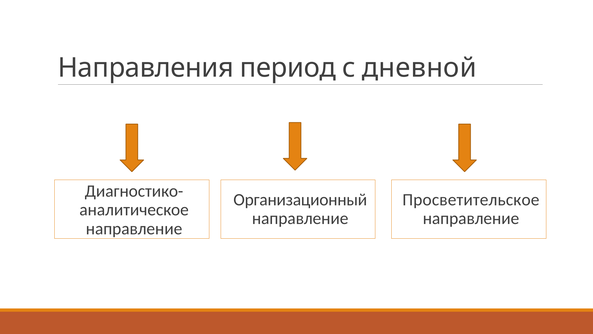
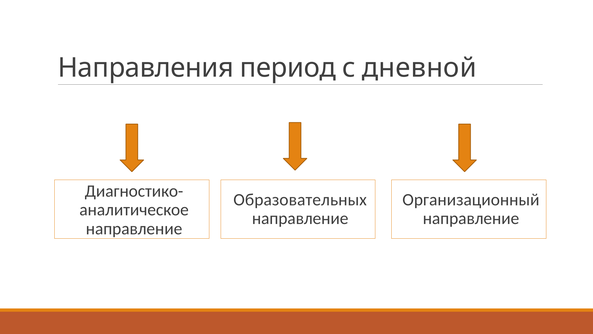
Организационный: Организационный -> Образовательных (300, 199)
Просветительское: Просветительское -> Организационный (471, 199)
